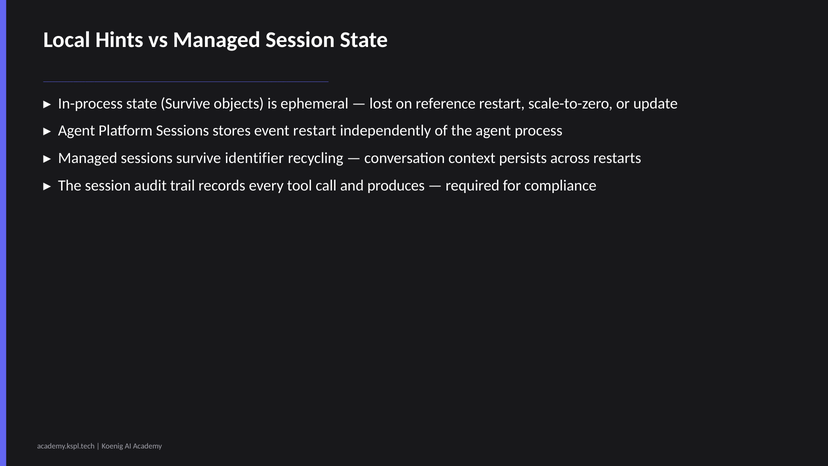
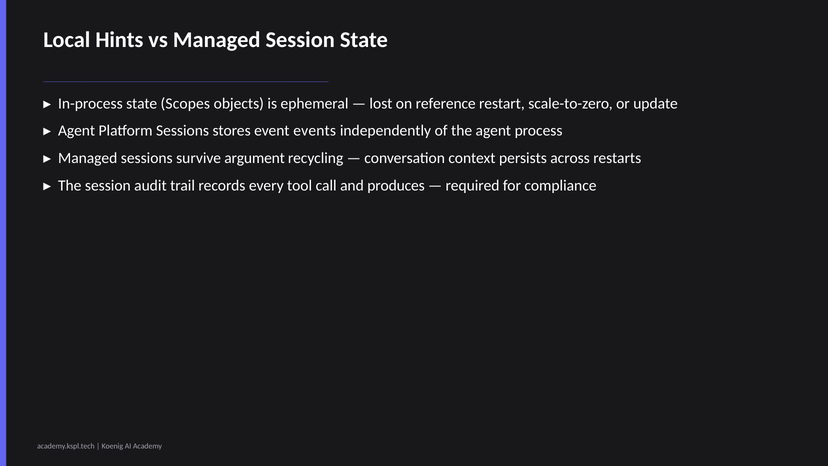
state Survive: Survive -> Scopes (185, 104)
event restart: restart -> events (315, 131)
identifier: identifier -> argument (255, 158)
